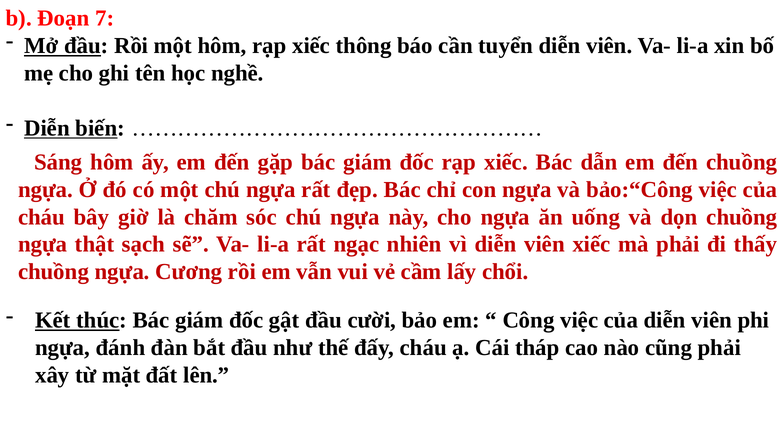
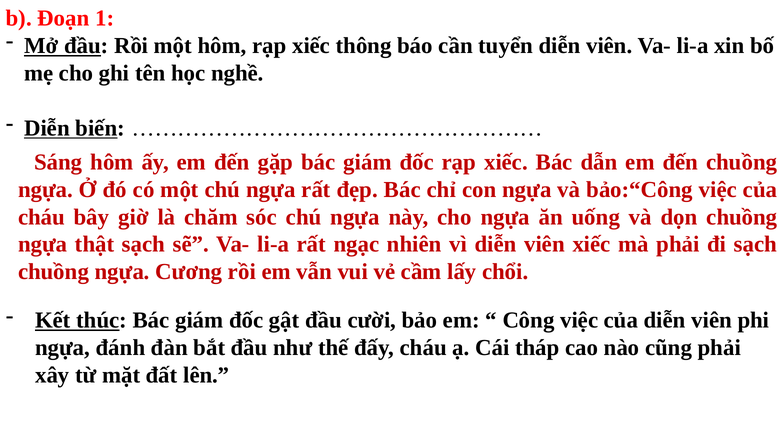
7: 7 -> 1 (105, 18)
đi thấy: thấy -> sạch (756, 244)
